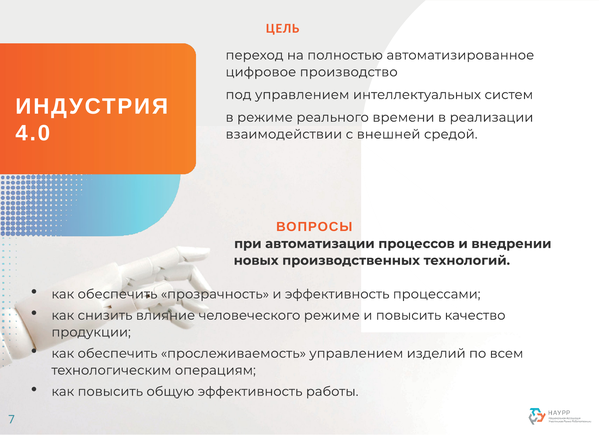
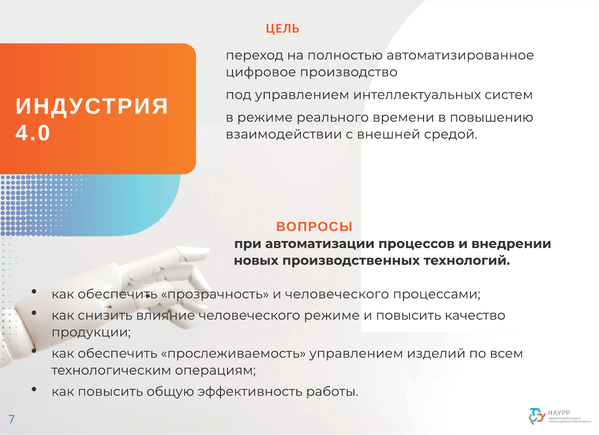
реализации: реализации -> повышению (492, 117)
и эффективность: эффективность -> человеческого (337, 294)
